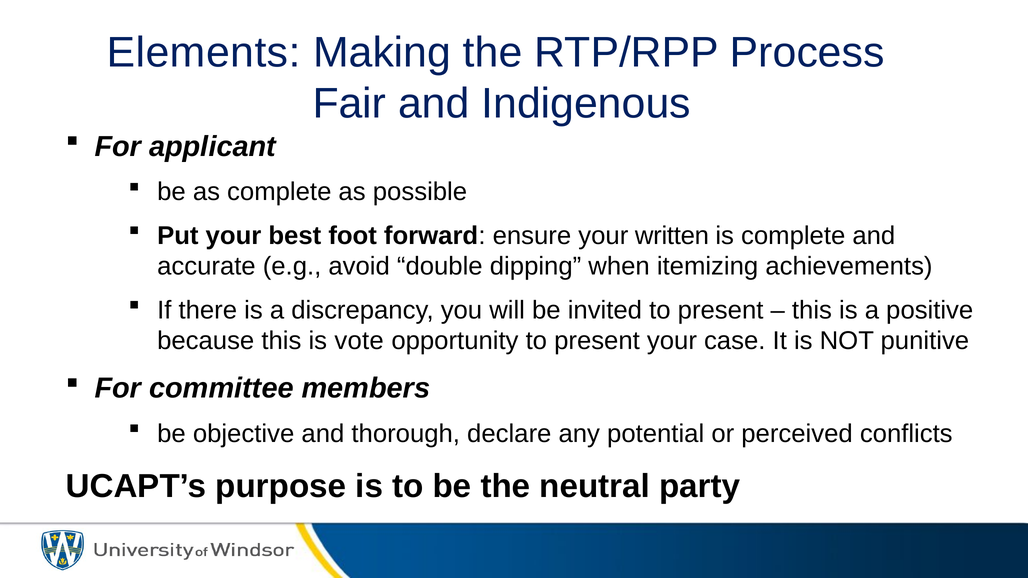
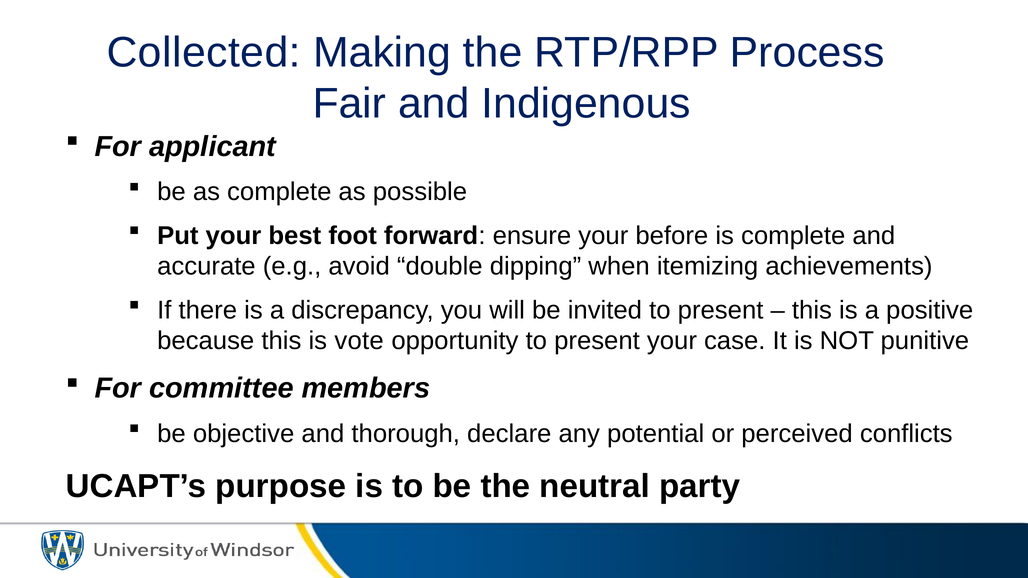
Elements: Elements -> Collected (204, 53)
written: written -> before (672, 236)
